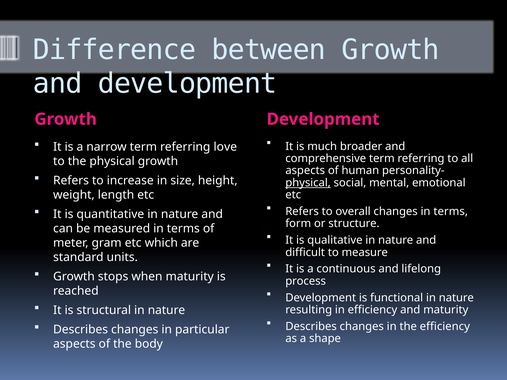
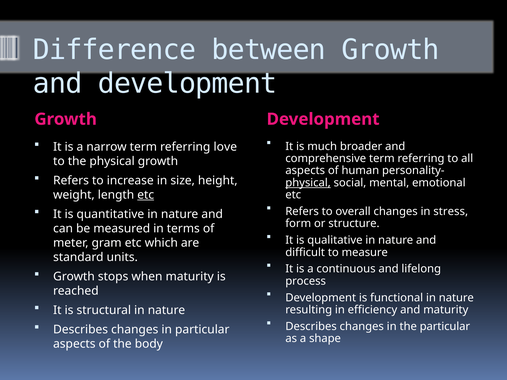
etc underline: none -> present (146, 195)
changes in terms: terms -> stress (451, 212)
the efficiency: efficiency -> particular (445, 327)
